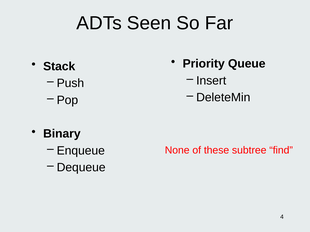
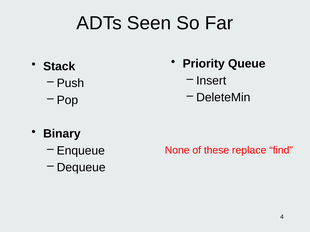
subtree: subtree -> replace (249, 151)
